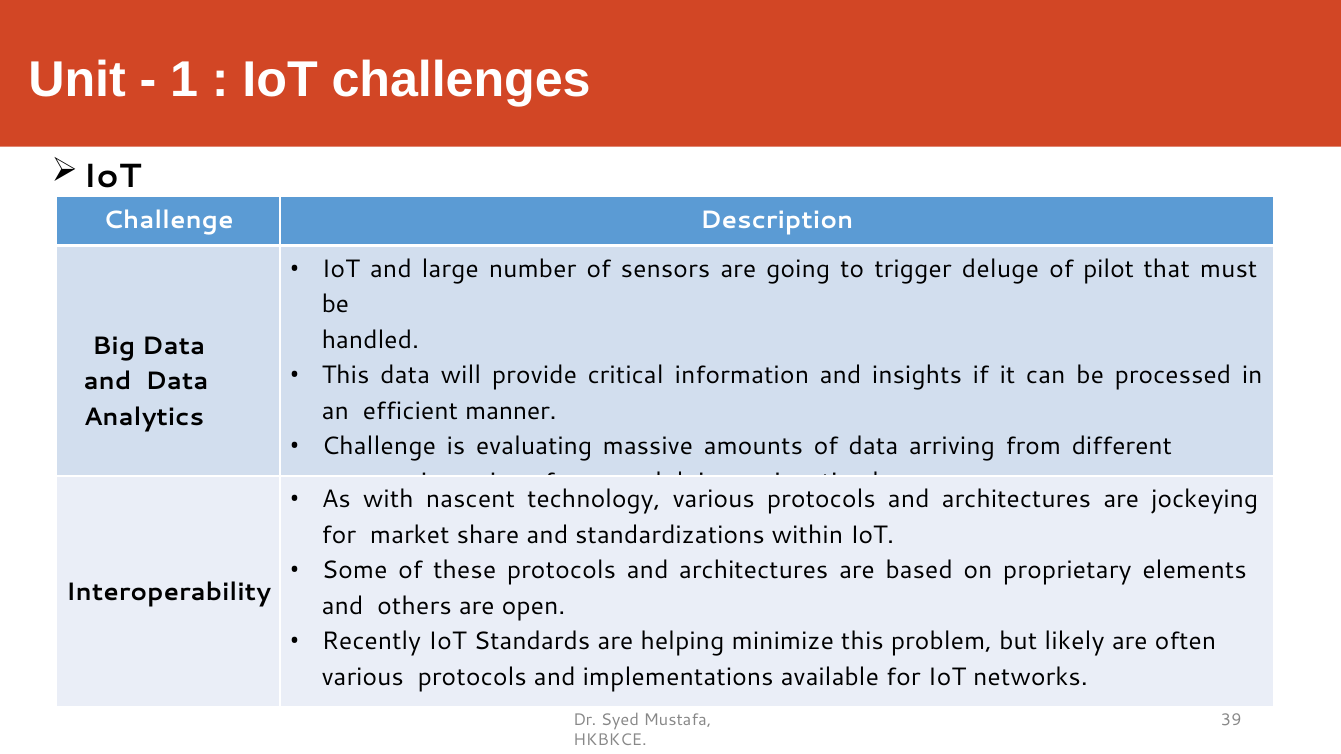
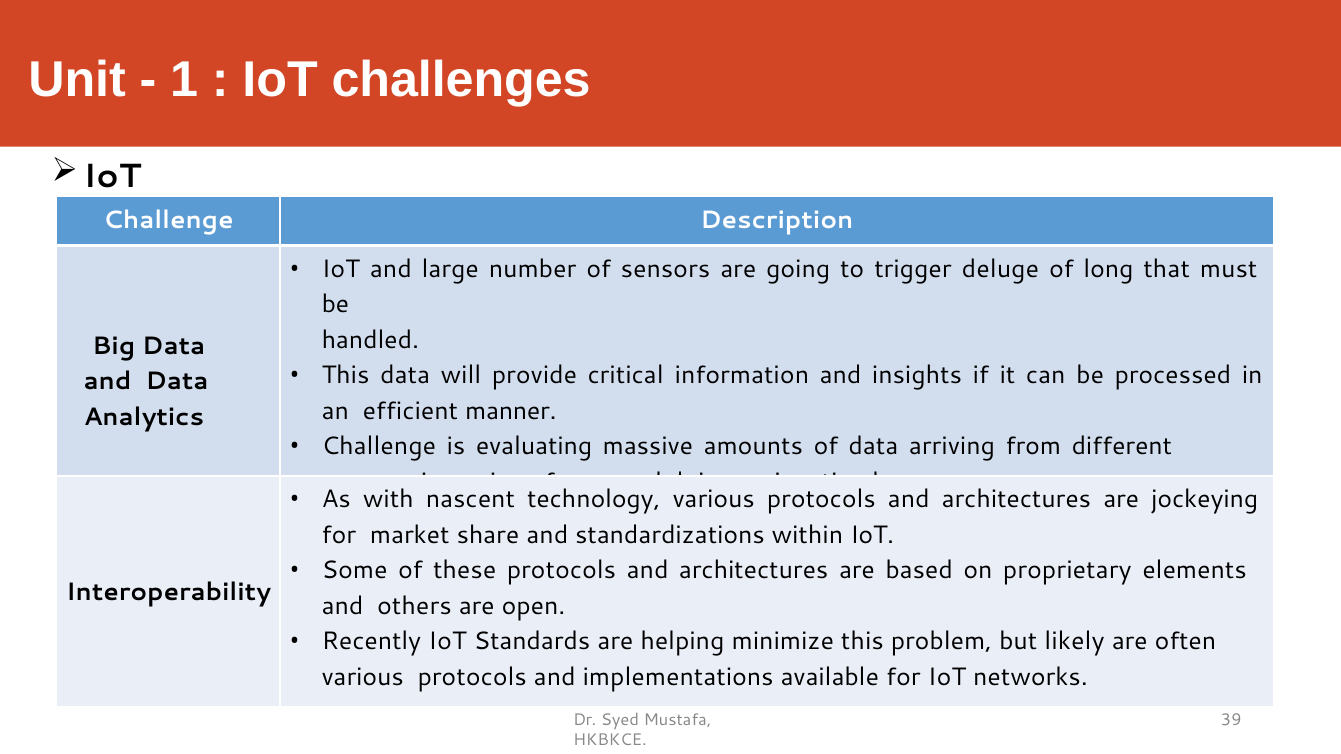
pilot: pilot -> long (1109, 269)
